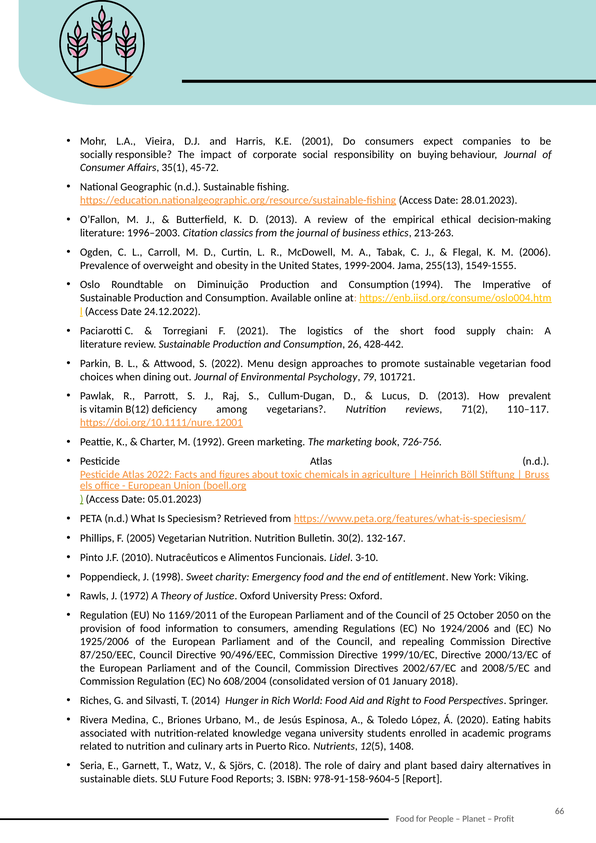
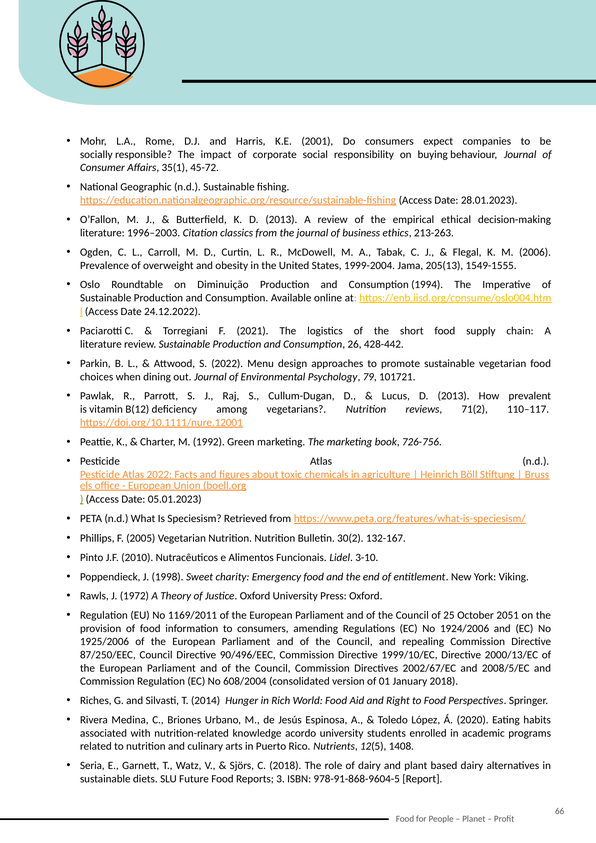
Vieira: Vieira -> Rome (160, 141)
255(13: 255(13 -> 205(13 (444, 265)
2050: 2050 -> 2051 (508, 615)
vegana: vegana -> acordo (301, 733)
978-91-158-9604-5: 978-91-158-9604-5 -> 978-91-868-9604-5 (357, 779)
